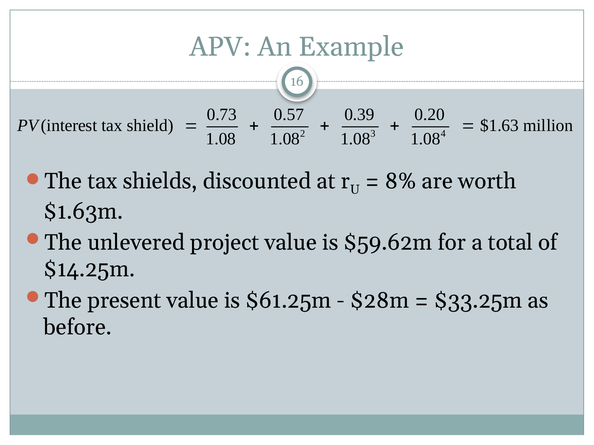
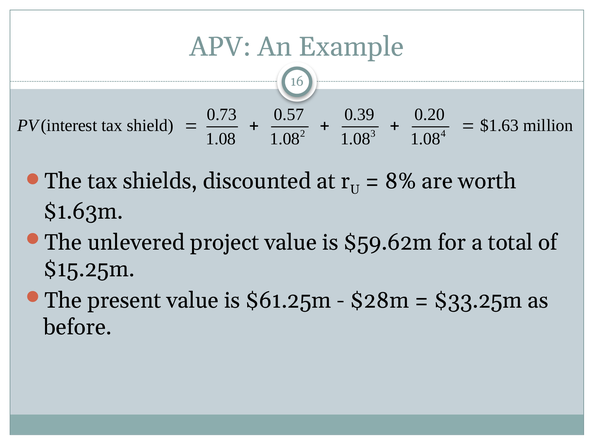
$14.25m: $14.25m -> $15.25m (89, 270)
